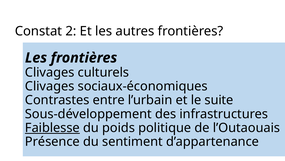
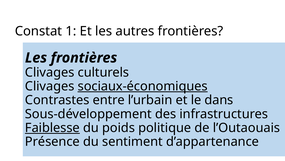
2: 2 -> 1 (71, 31)
sociaux-économiques underline: none -> present (143, 86)
suite: suite -> dans (219, 100)
